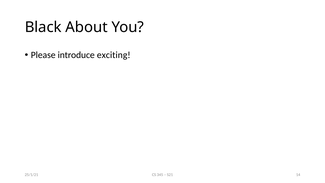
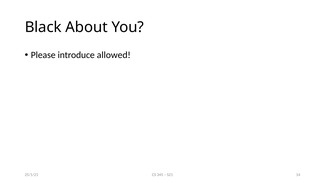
exciting: exciting -> allowed (114, 55)
